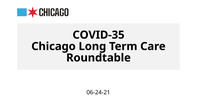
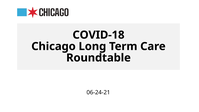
COVID-35: COVID-35 -> COVID-18 (99, 35)
